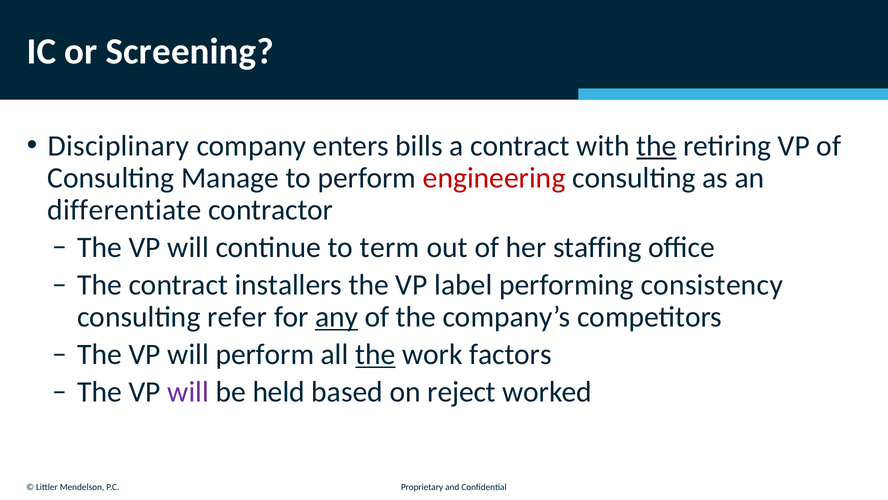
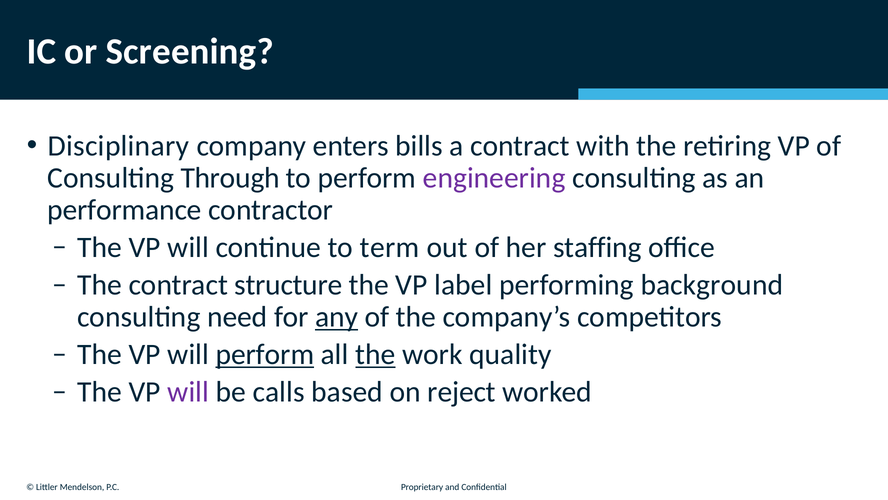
the underline: present -> none (657, 146)
Manage: Manage -> Through (230, 178)
engineering colour: red -> purple (494, 178)
differentiate: differentiate -> performance (125, 210)
installers: installers -> structure (288, 285)
consistency: consistency -> background (712, 285)
refer: refer -> need (237, 317)
perform underline: none -> present (265, 354)
factors: factors -> quality (510, 354)
held: held -> calls (279, 392)
